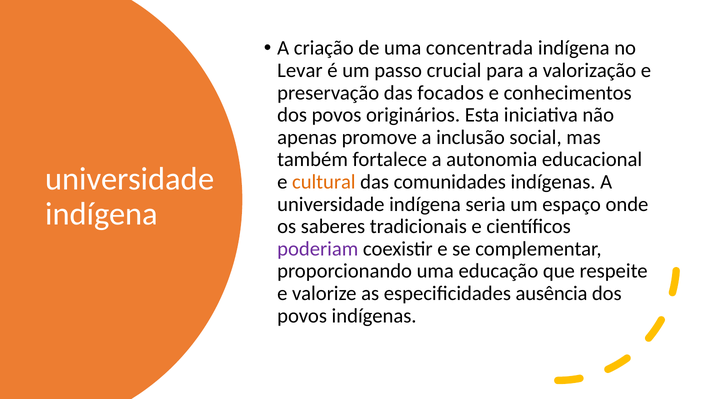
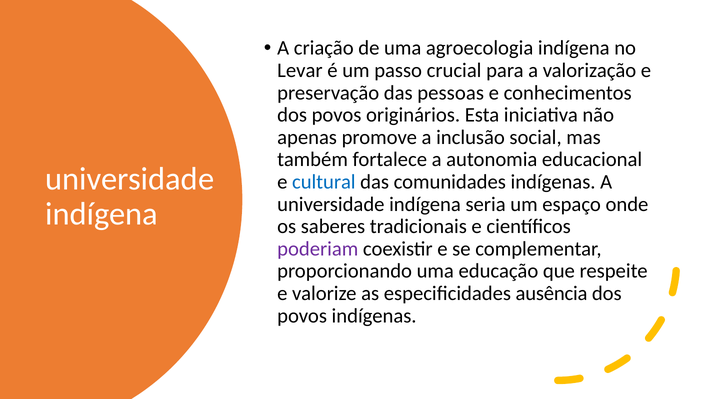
concentrada: concentrada -> agroecologia (480, 48)
focados: focados -> pessoas (451, 93)
cultural colour: orange -> blue (324, 182)
